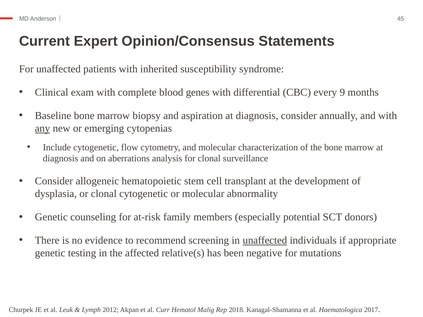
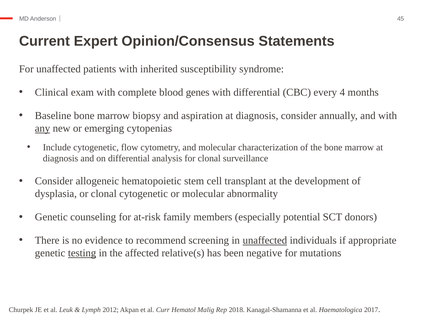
9: 9 -> 4 (342, 92)
on aberrations: aberrations -> differential (129, 159)
testing underline: none -> present (82, 253)
